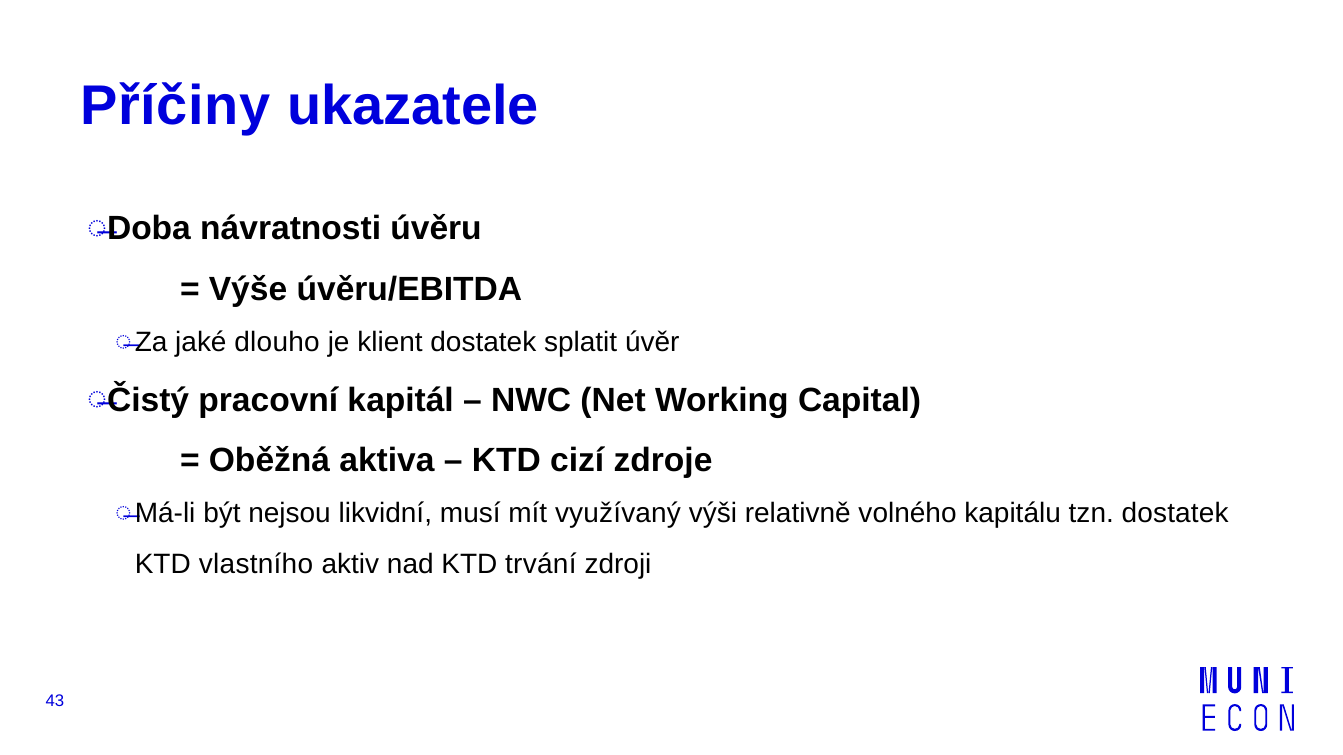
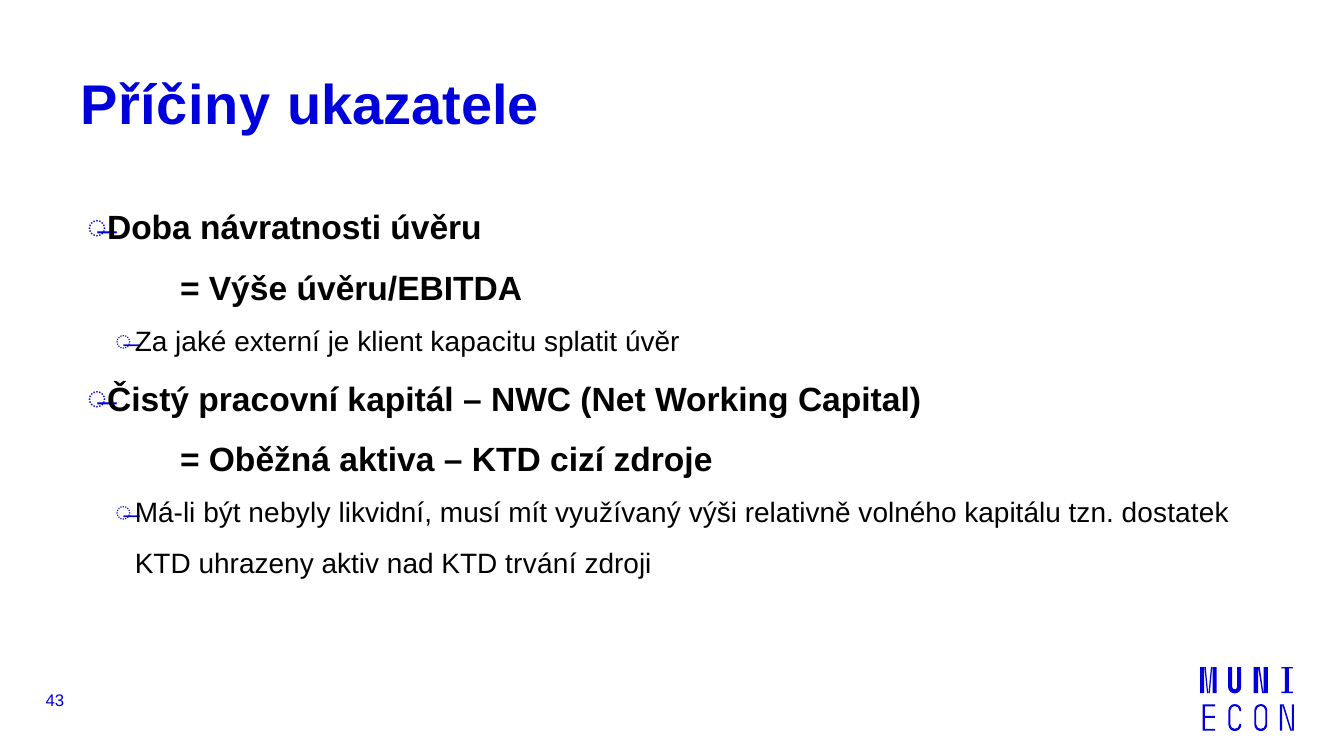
dlouho: dlouho -> externí (277, 343)
klient dostatek: dostatek -> kapacitu (483, 343)
nejsou: nejsou -> nebyly (289, 514)
vlastního: vlastního -> uhrazeny (256, 564)
